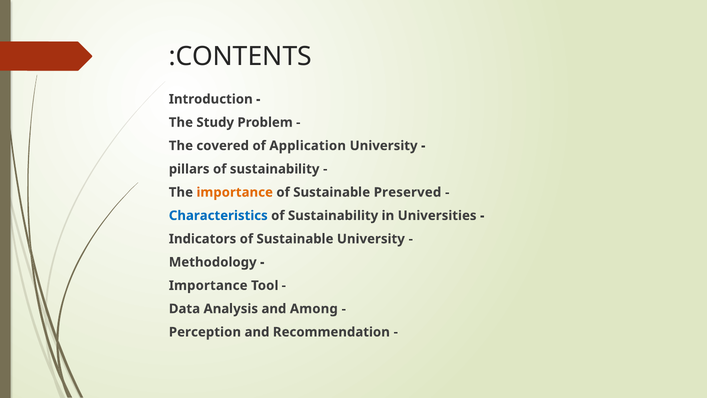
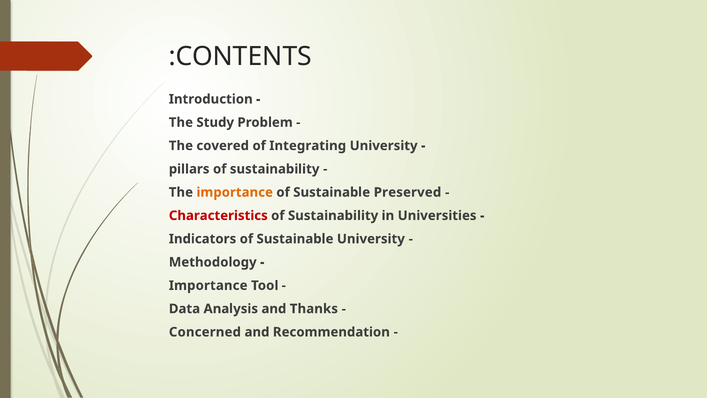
Application: Application -> Integrating (308, 146)
Characteristics colour: blue -> red (218, 215)
Among: Among -> Thanks (314, 309)
Perception: Perception -> Concerned (205, 332)
